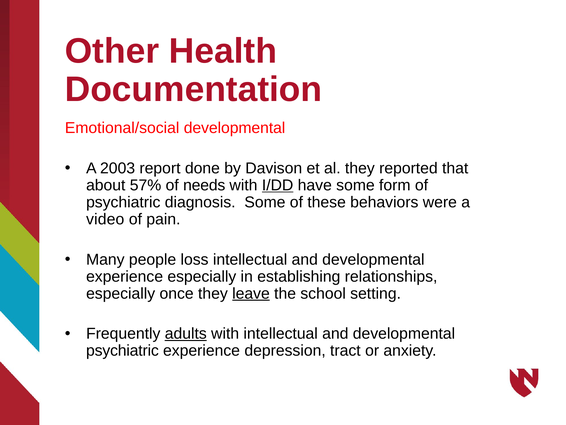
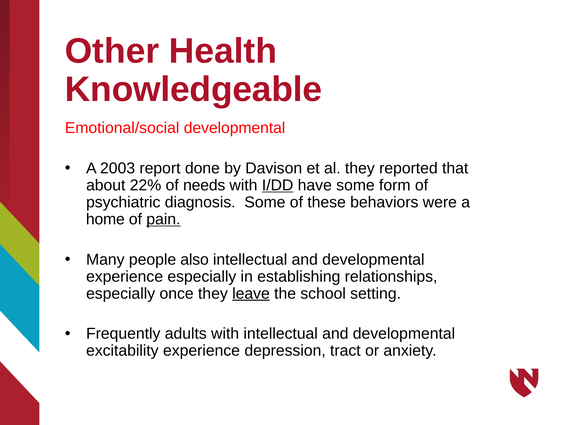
Documentation: Documentation -> Knowledgeable (194, 89)
57%: 57% -> 22% (146, 185)
video: video -> home (105, 219)
pain underline: none -> present (163, 219)
loss: loss -> also (195, 259)
adults underline: present -> none (186, 333)
psychiatric: psychiatric -> excitability (122, 350)
